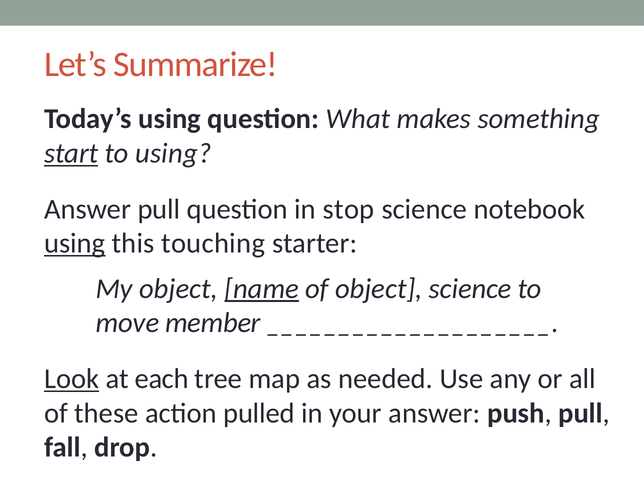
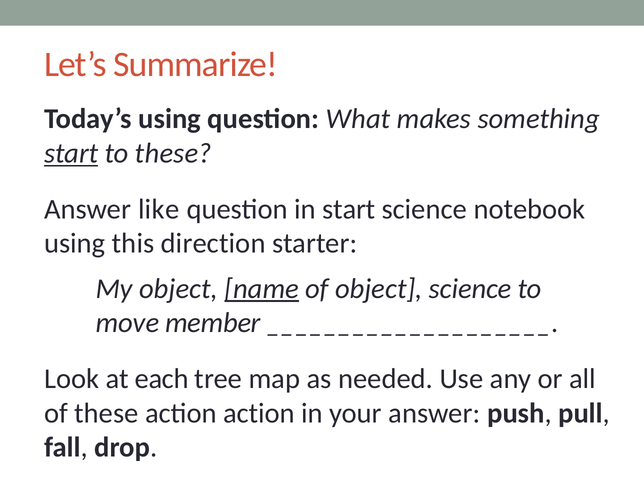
to using: using -> these (173, 153)
Answer pull: pull -> like (159, 209)
in stop: stop -> start (349, 209)
using underline: present -> none (75, 244)
touching: touching -> direction (213, 244)
Look underline: present -> none (72, 379)
action pulled: pulled -> action (259, 413)
